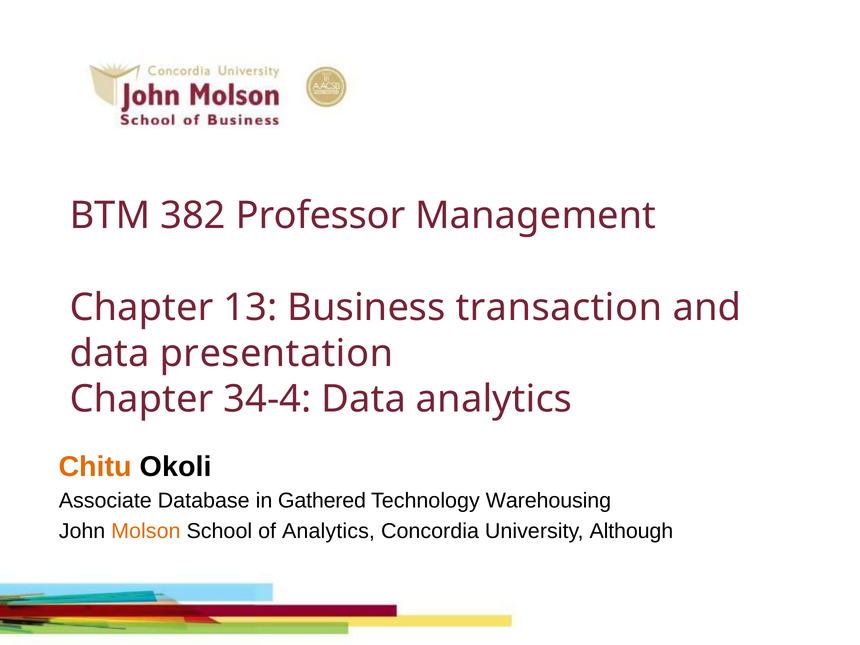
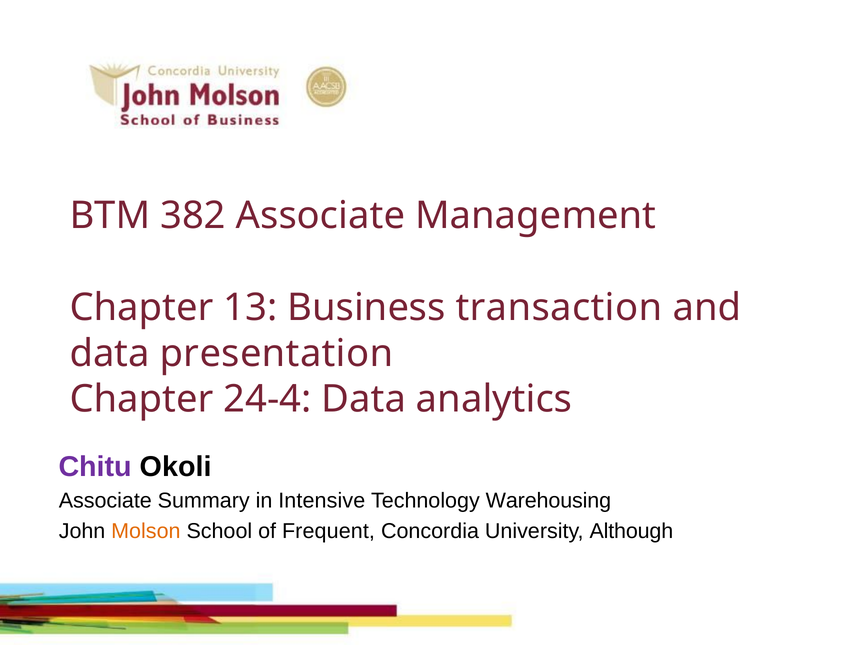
382 Professor: Professor -> Associate (320, 216)
34-4: 34-4 -> 24-4 (267, 399)
Chitu colour: orange -> purple (95, 467)
Database: Database -> Summary (204, 501)
Gathered: Gathered -> Intensive (322, 501)
of Analytics: Analytics -> Frequent (328, 531)
